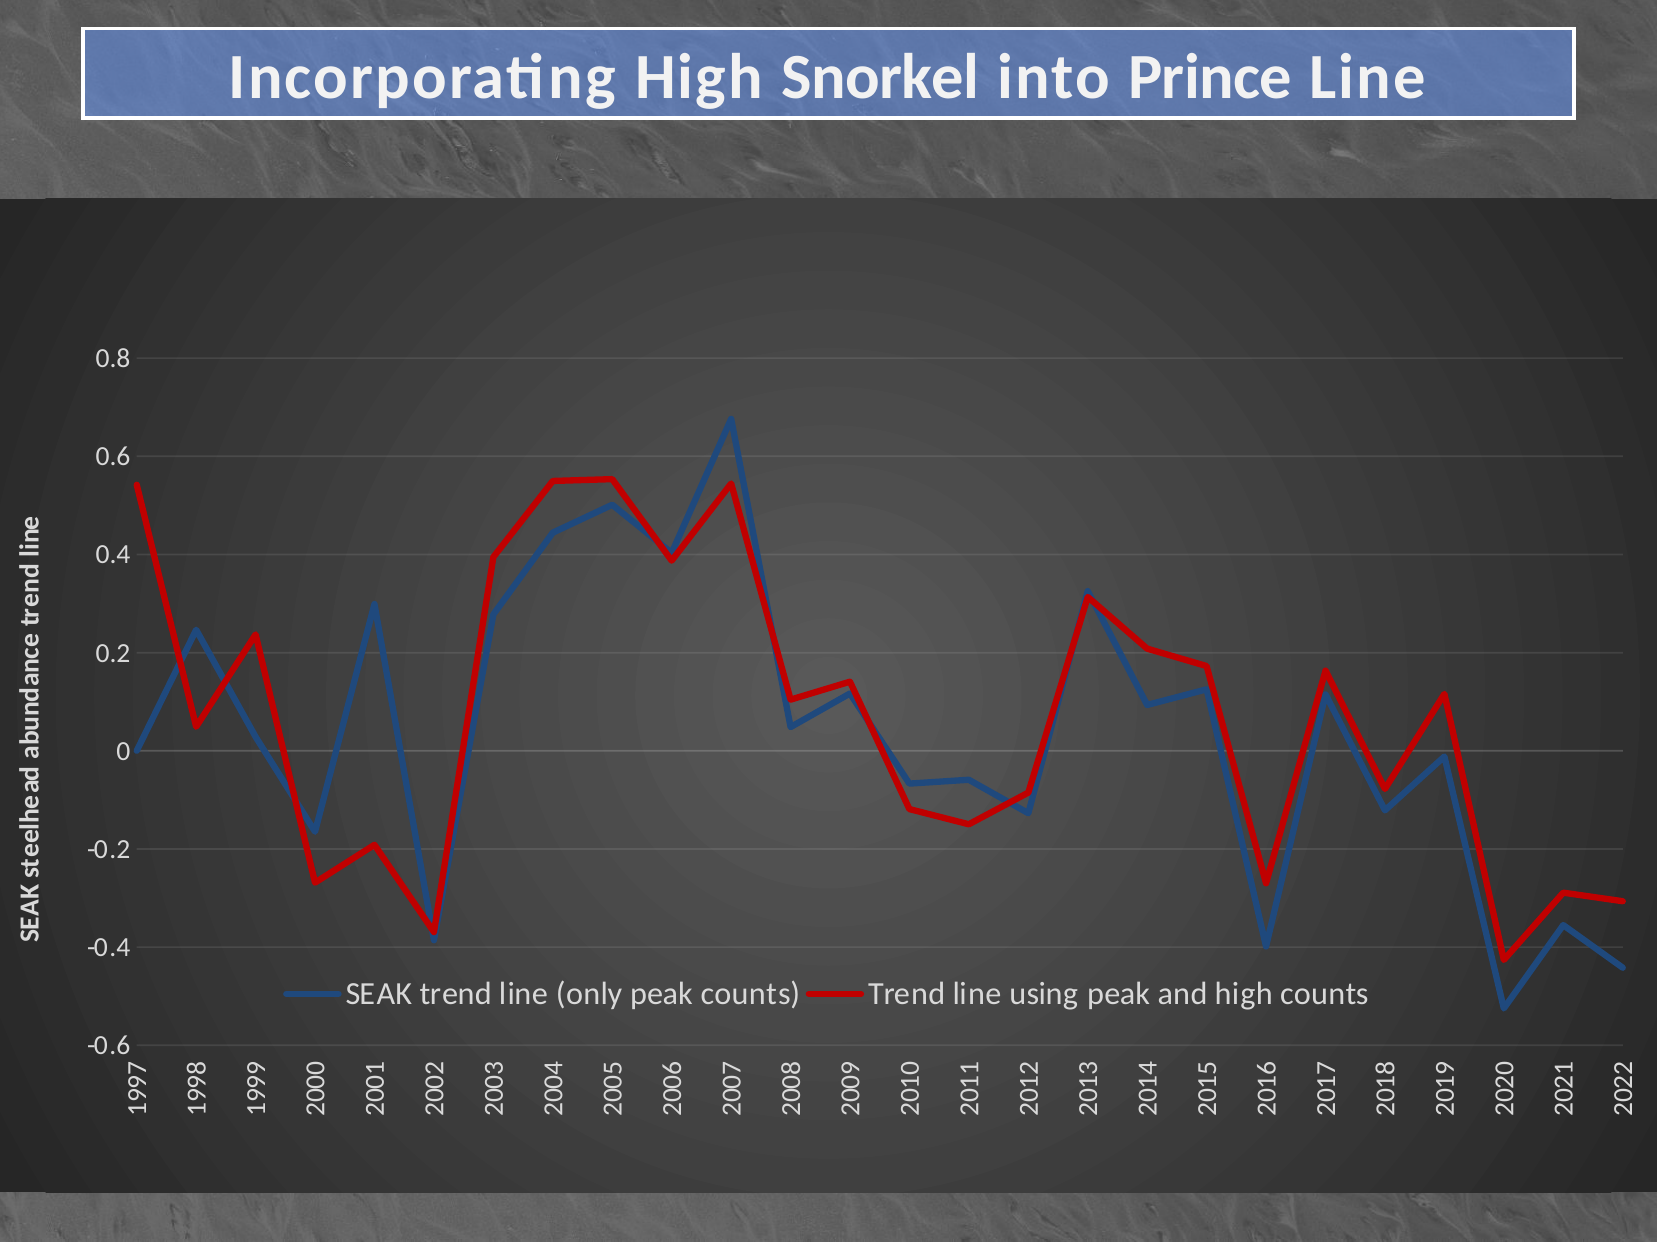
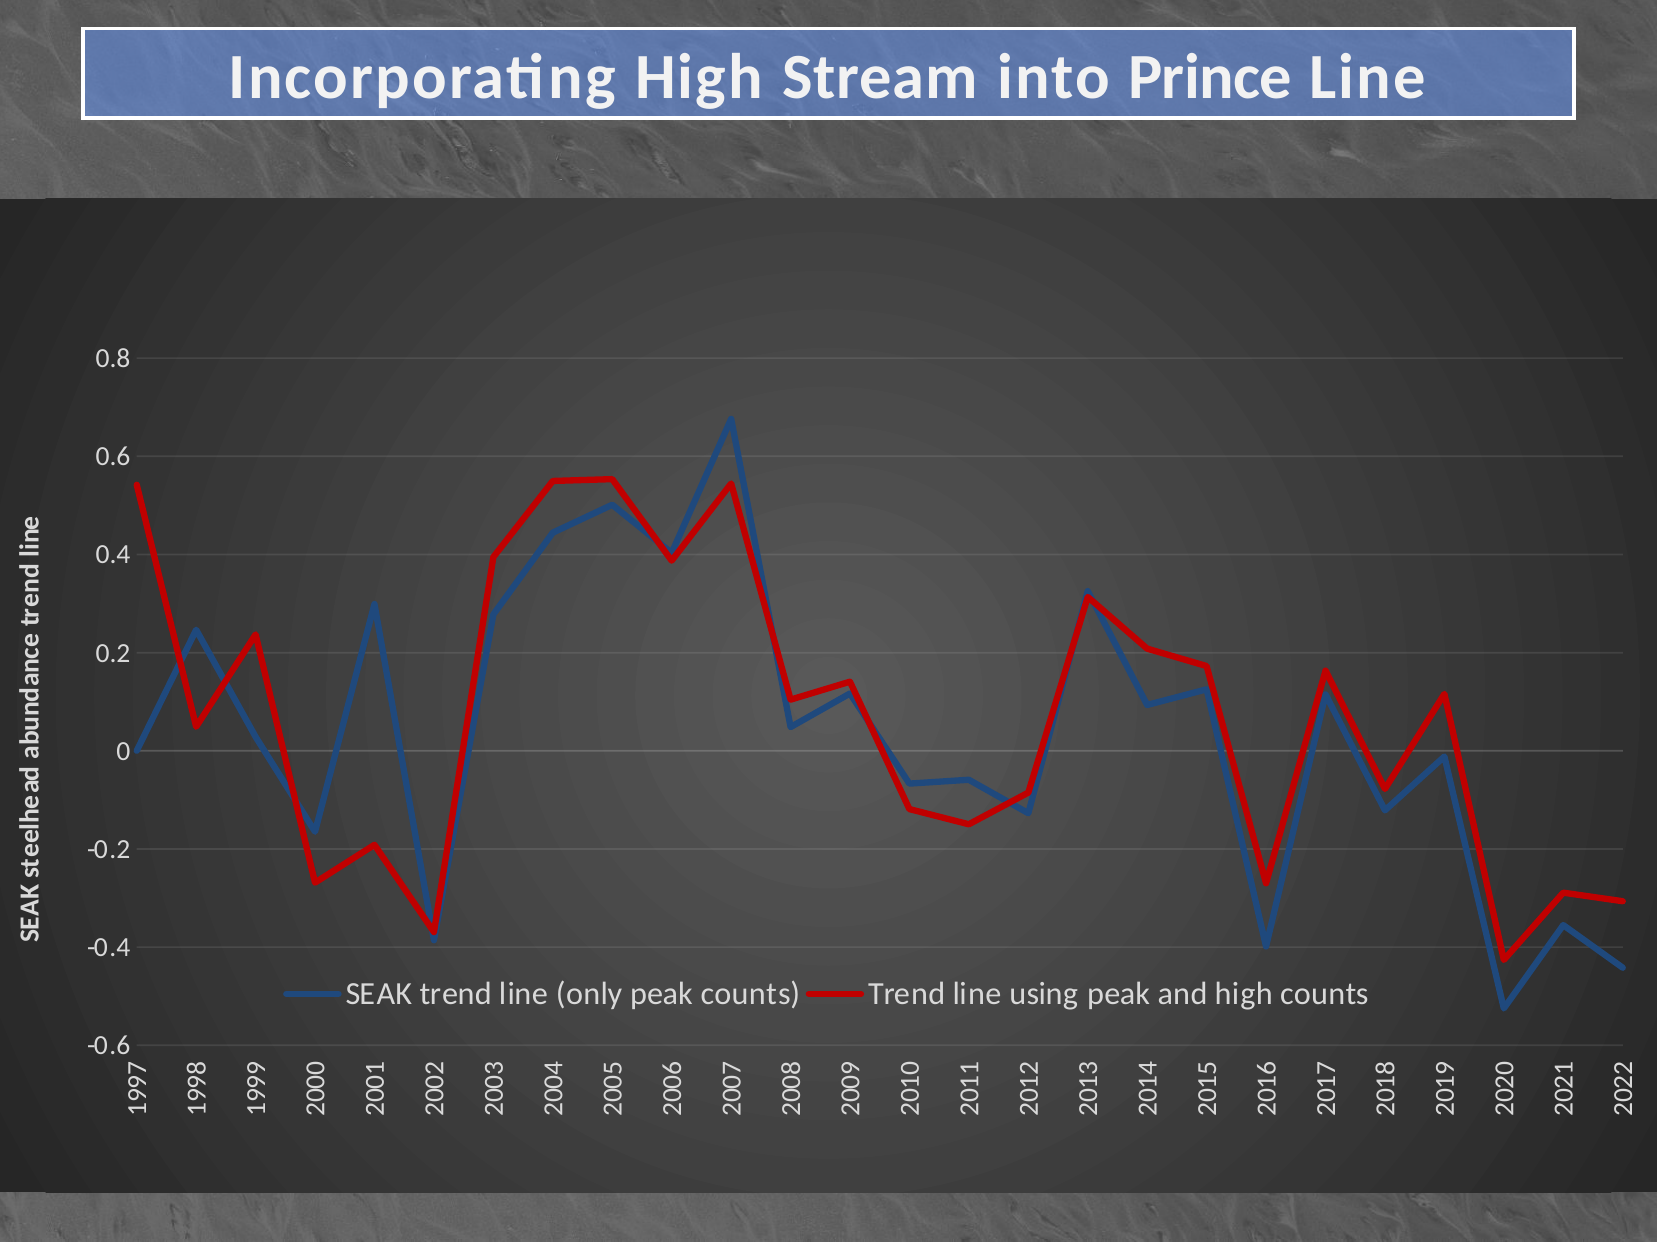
Snorkel: Snorkel -> Stream (880, 78)
